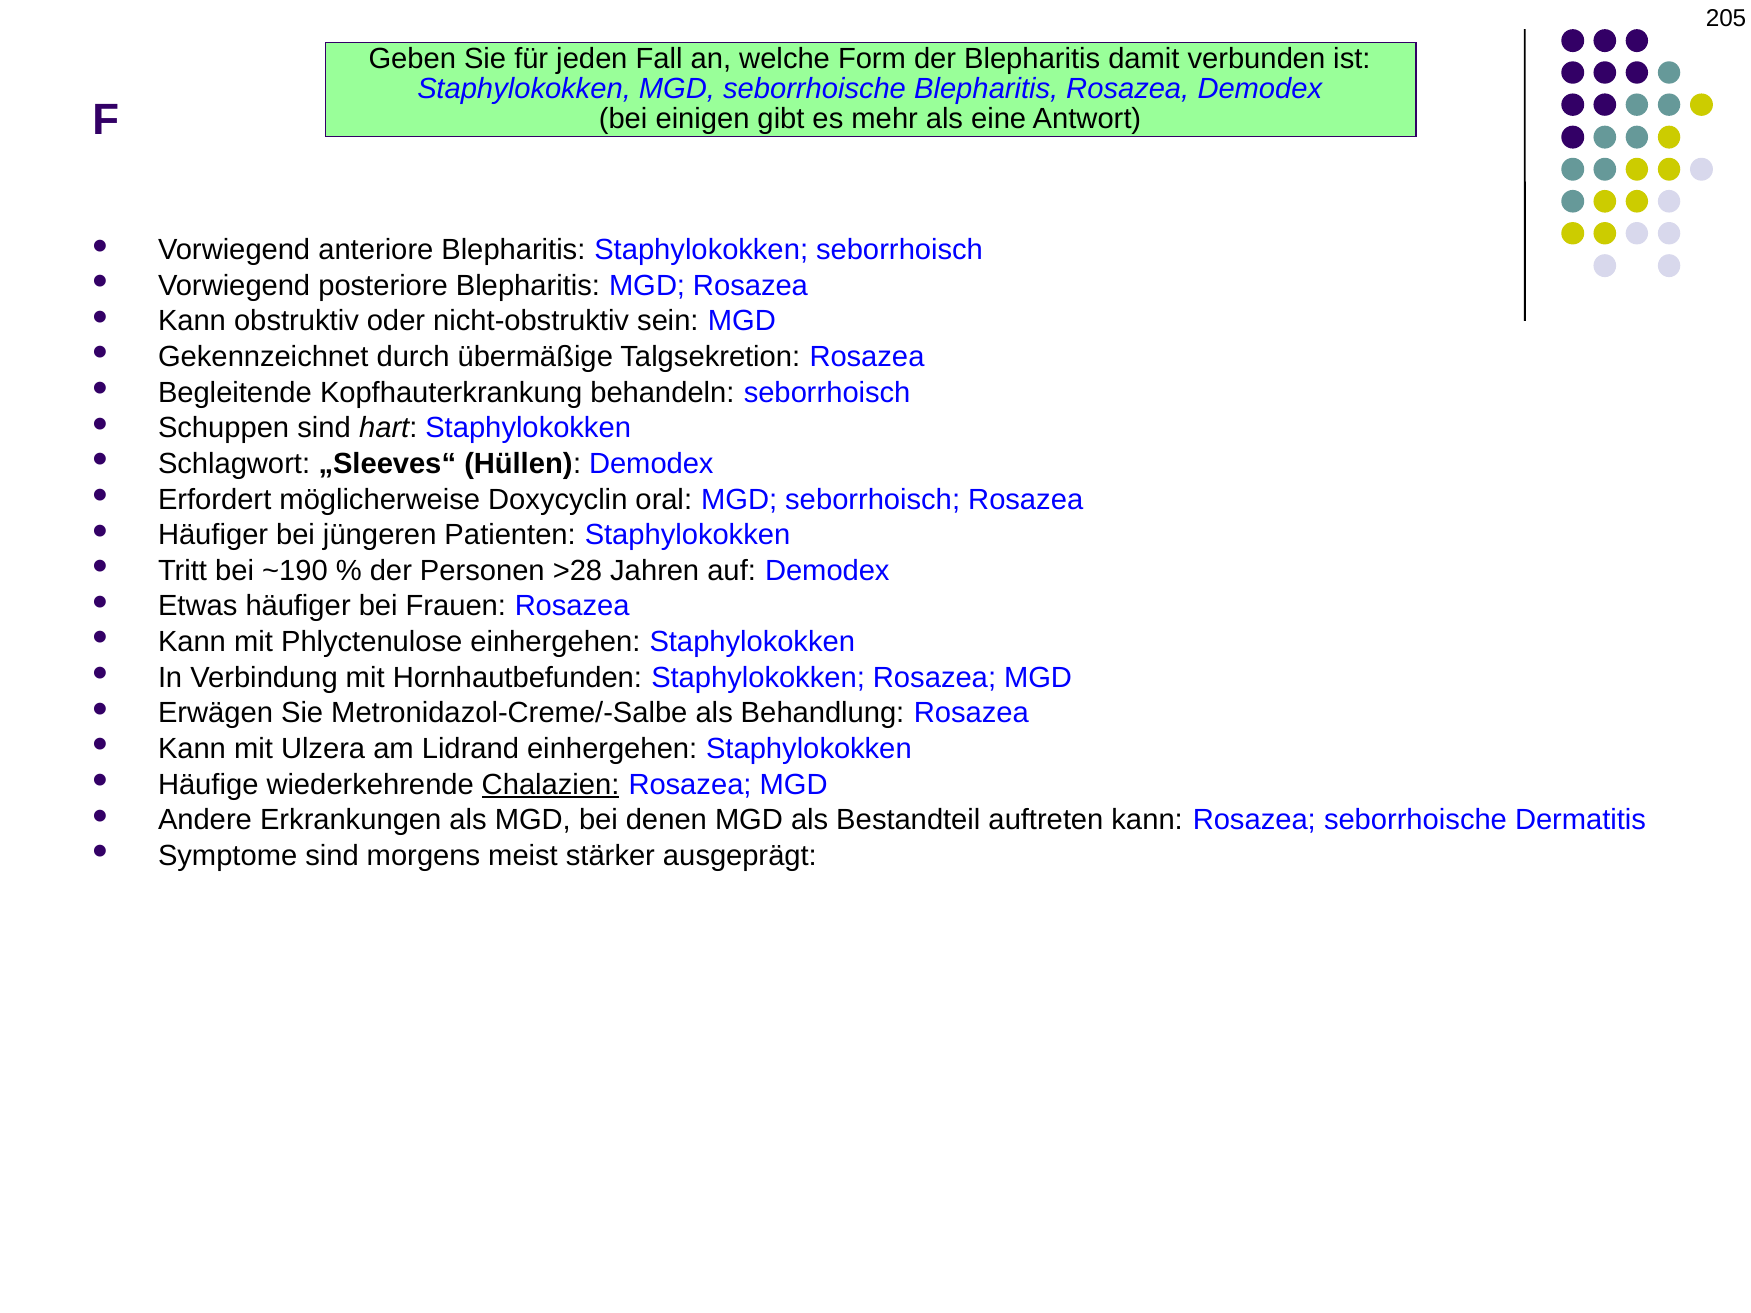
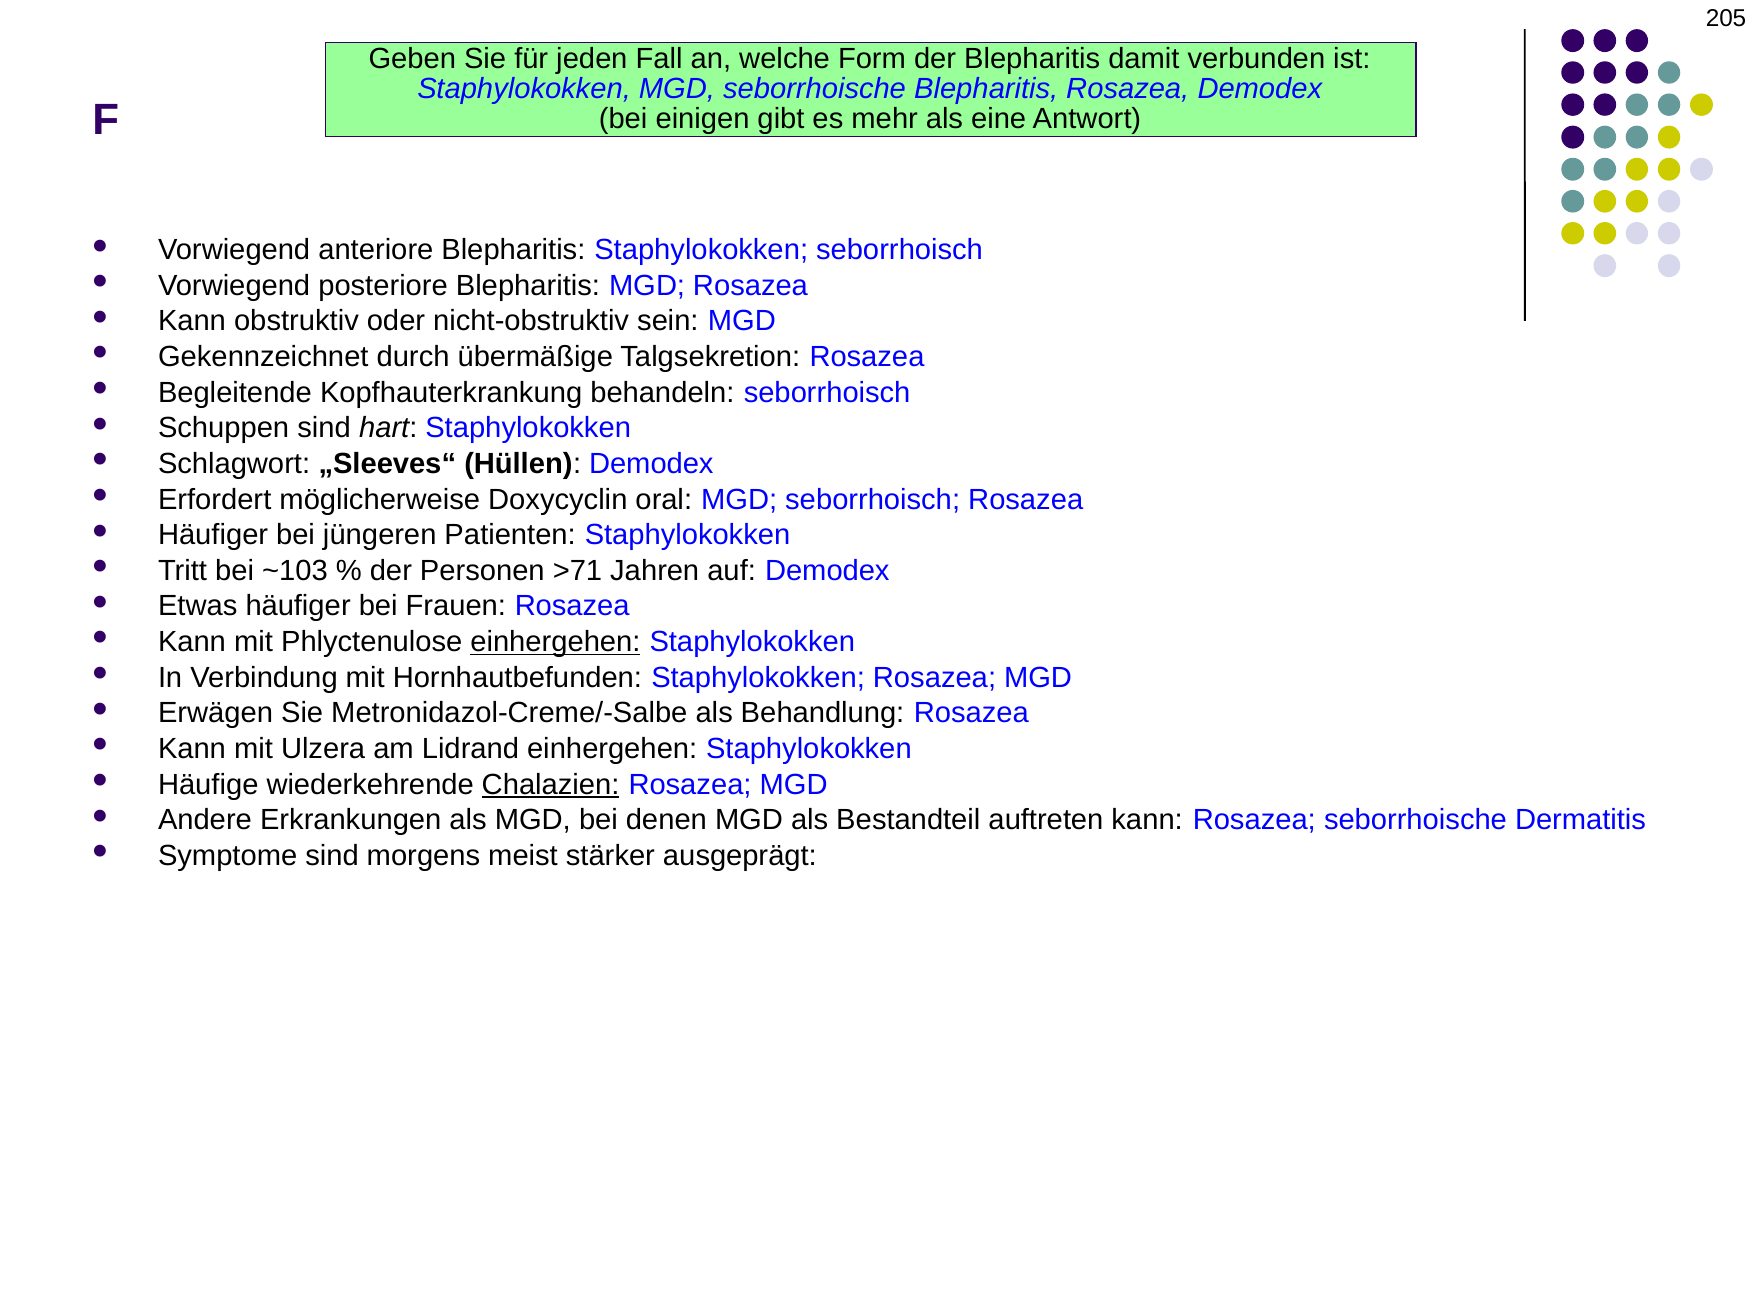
~190: ~190 -> ~103 (295, 571)
>28: >28 -> >71 (577, 571)
einhergehen underline: none -> present (555, 642)
